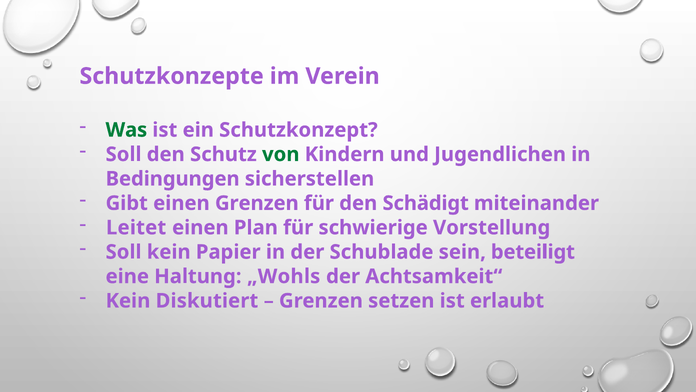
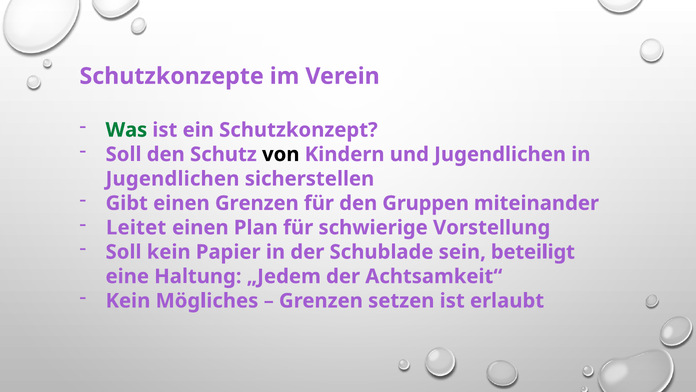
von colour: green -> black (281, 154)
Bedingungen: Bedingungen -> Jugendlichen (172, 179)
Schädigt: Schädigt -> Gruppen (426, 203)
„Wohls: „Wohls -> „Jedem (284, 276)
Diskutiert: Diskutiert -> Mögliches (207, 300)
